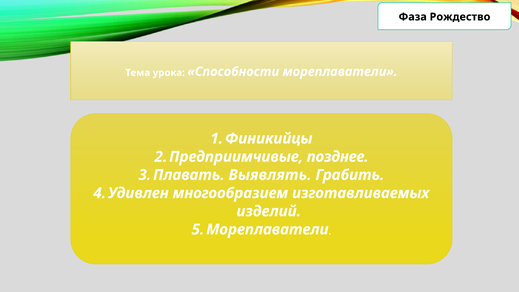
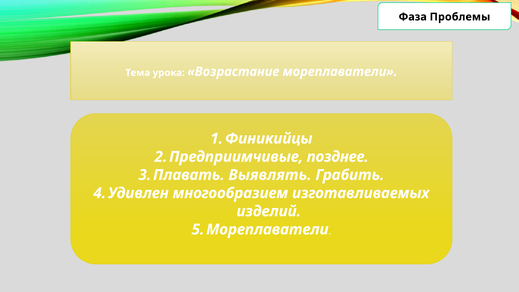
Рождество: Рождество -> Проблемы (460, 17)
Способности: Способности -> Возрастание (233, 72)
